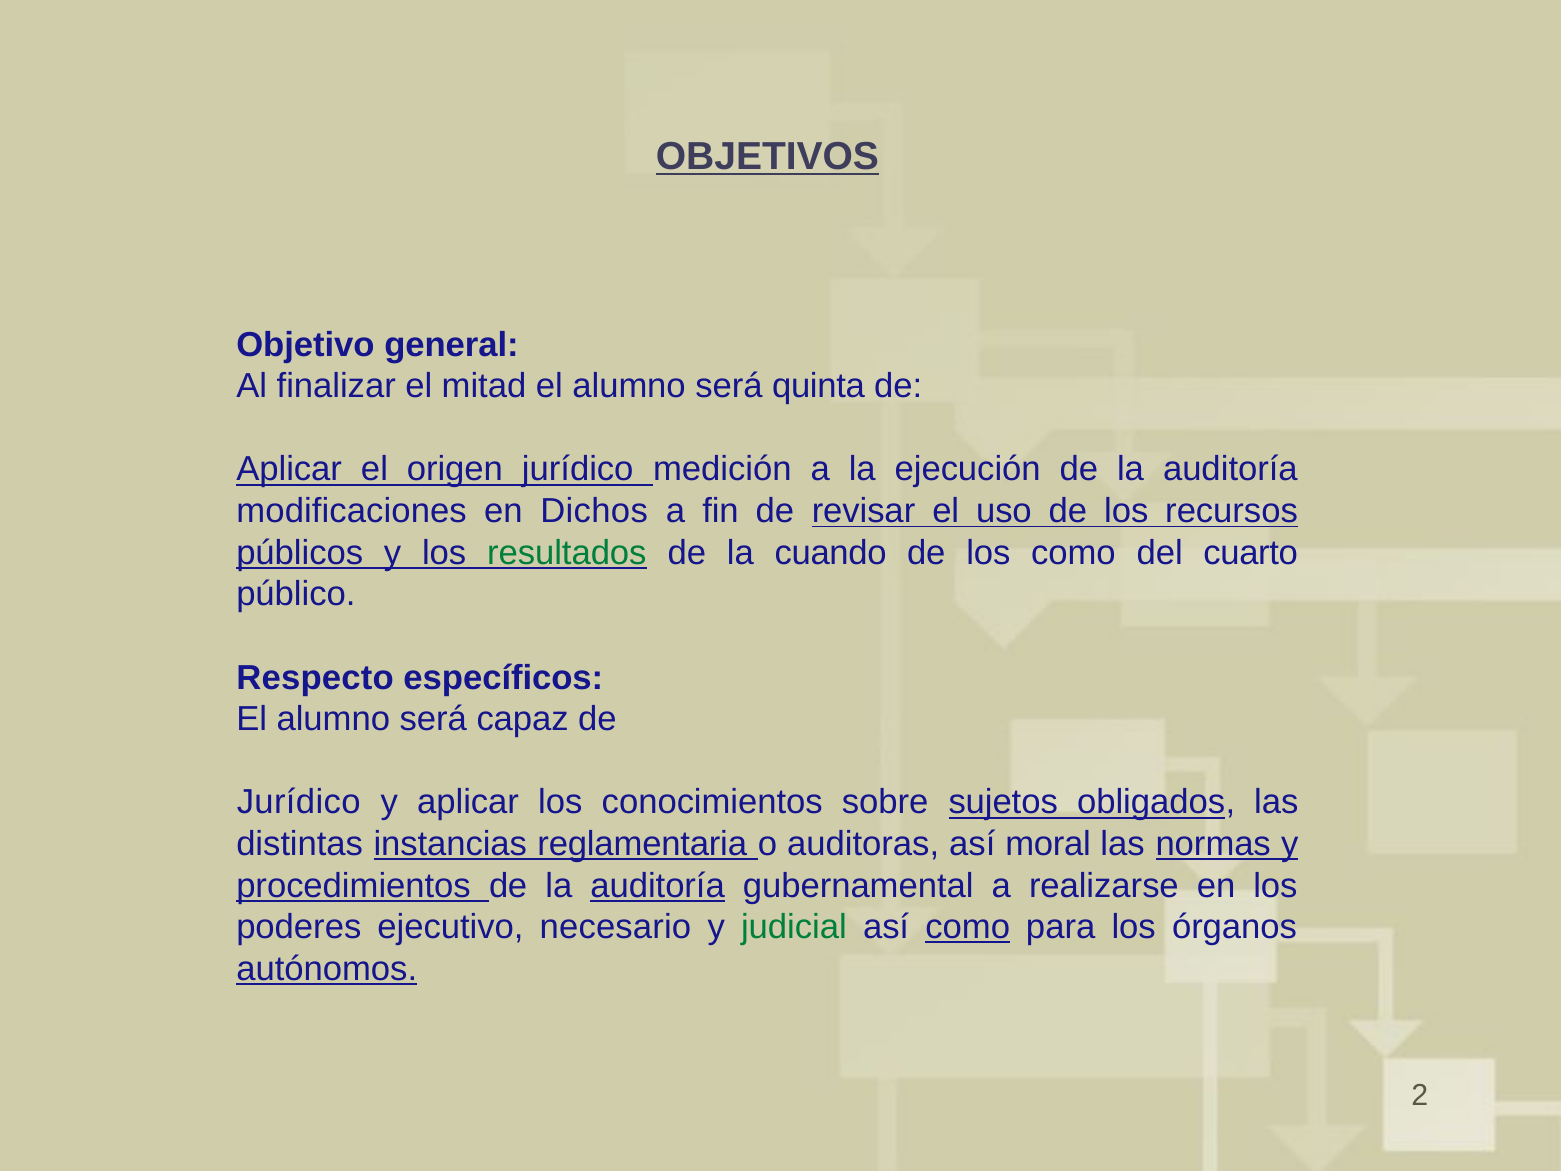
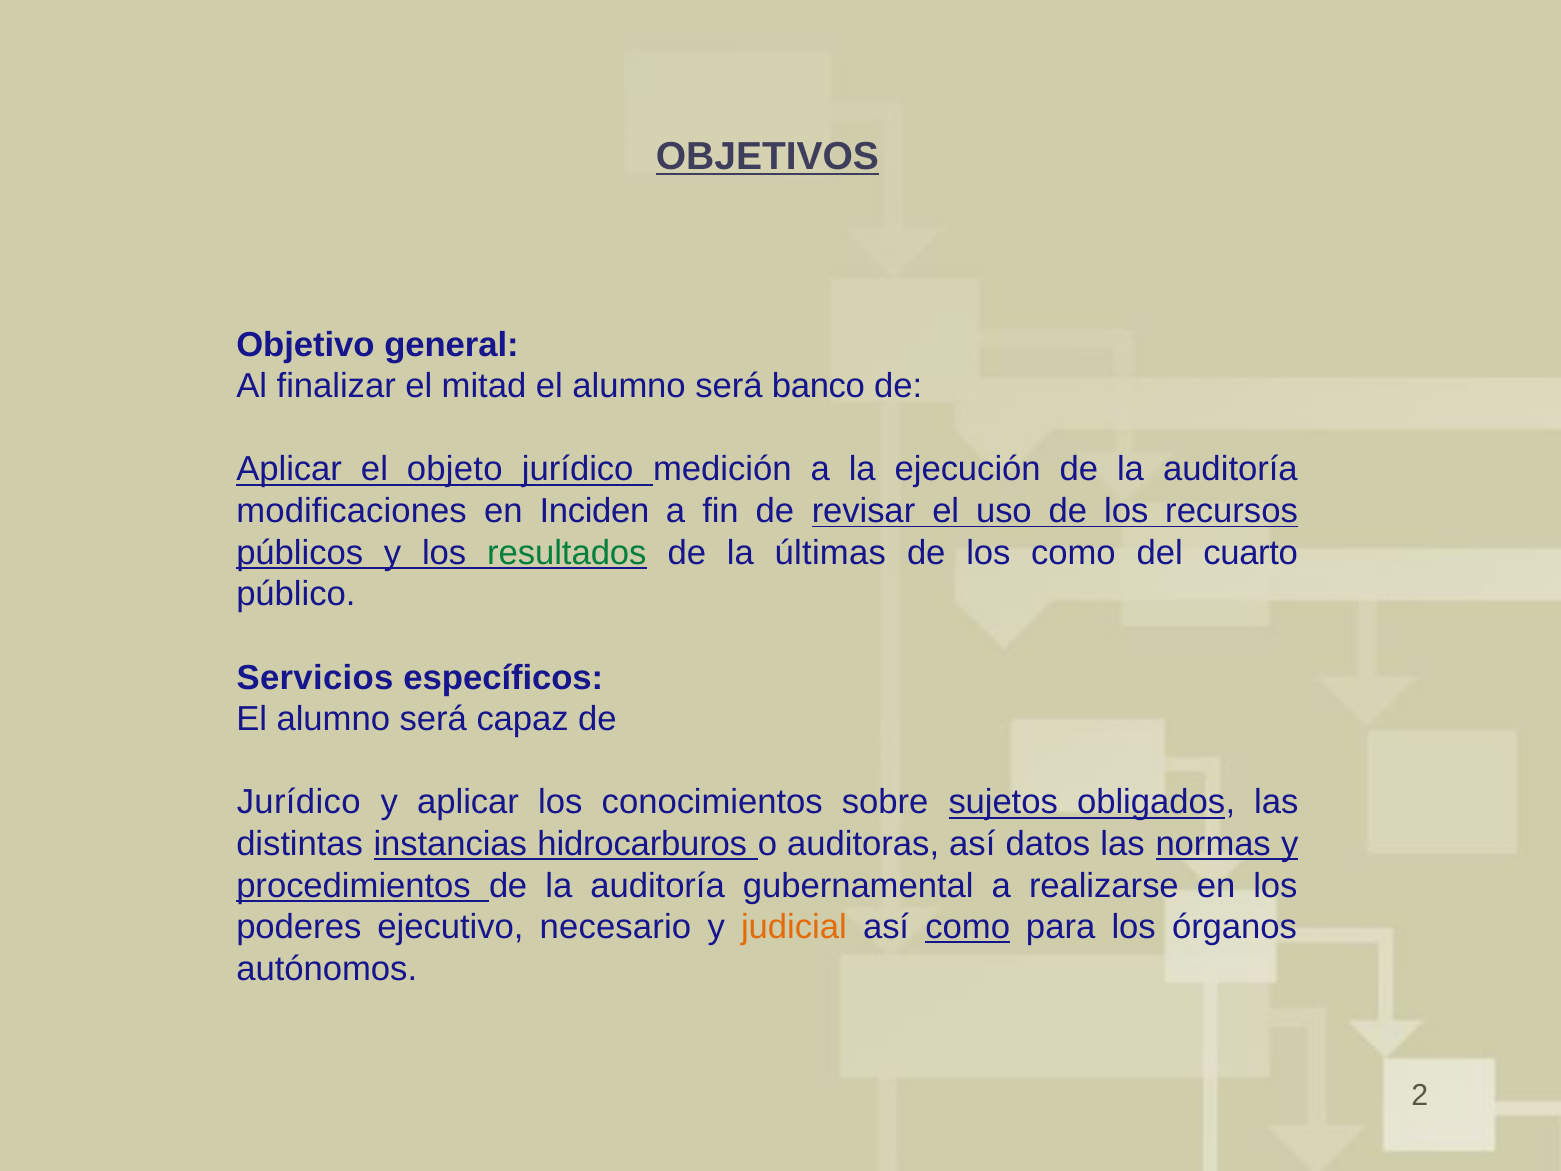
quinta: quinta -> banco (818, 386)
origen: origen -> objeto (455, 469)
Dichos: Dichos -> Inciden (594, 511)
cuando: cuando -> últimas (830, 553)
Respecto: Respecto -> Servicios (315, 677)
reglamentaria: reglamentaria -> hidrocarburos (642, 844)
moral: moral -> datos (1048, 844)
auditoría underline: present -> none (658, 885)
judicial colour: green -> orange (794, 927)
autónomos underline: present -> none (327, 969)
